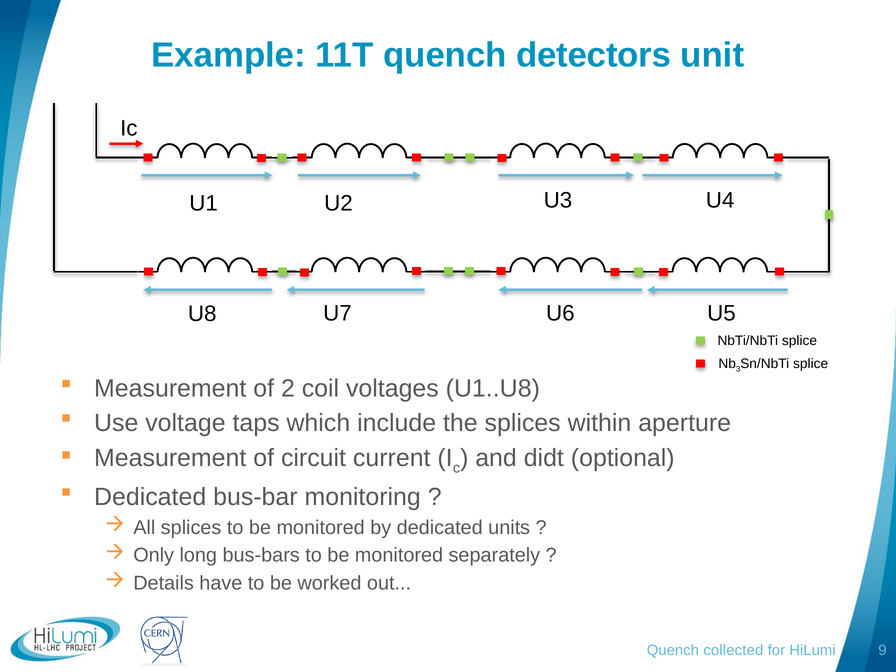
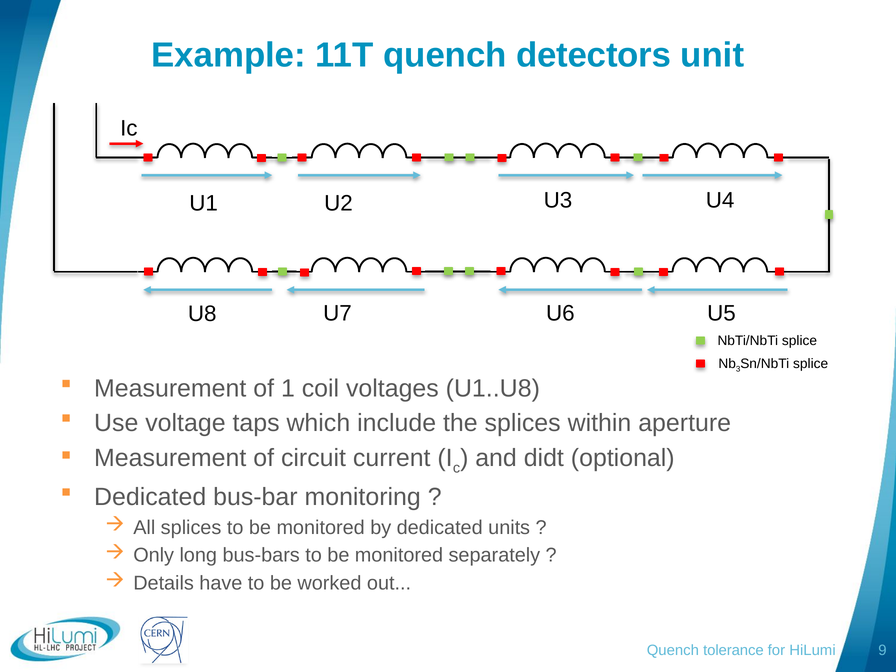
2: 2 -> 1 (288, 388)
collected: collected -> tolerance (733, 650)
